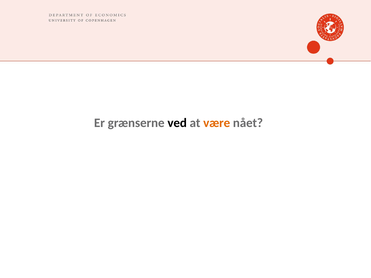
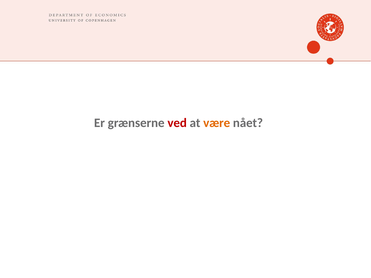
ved colour: black -> red (177, 123)
